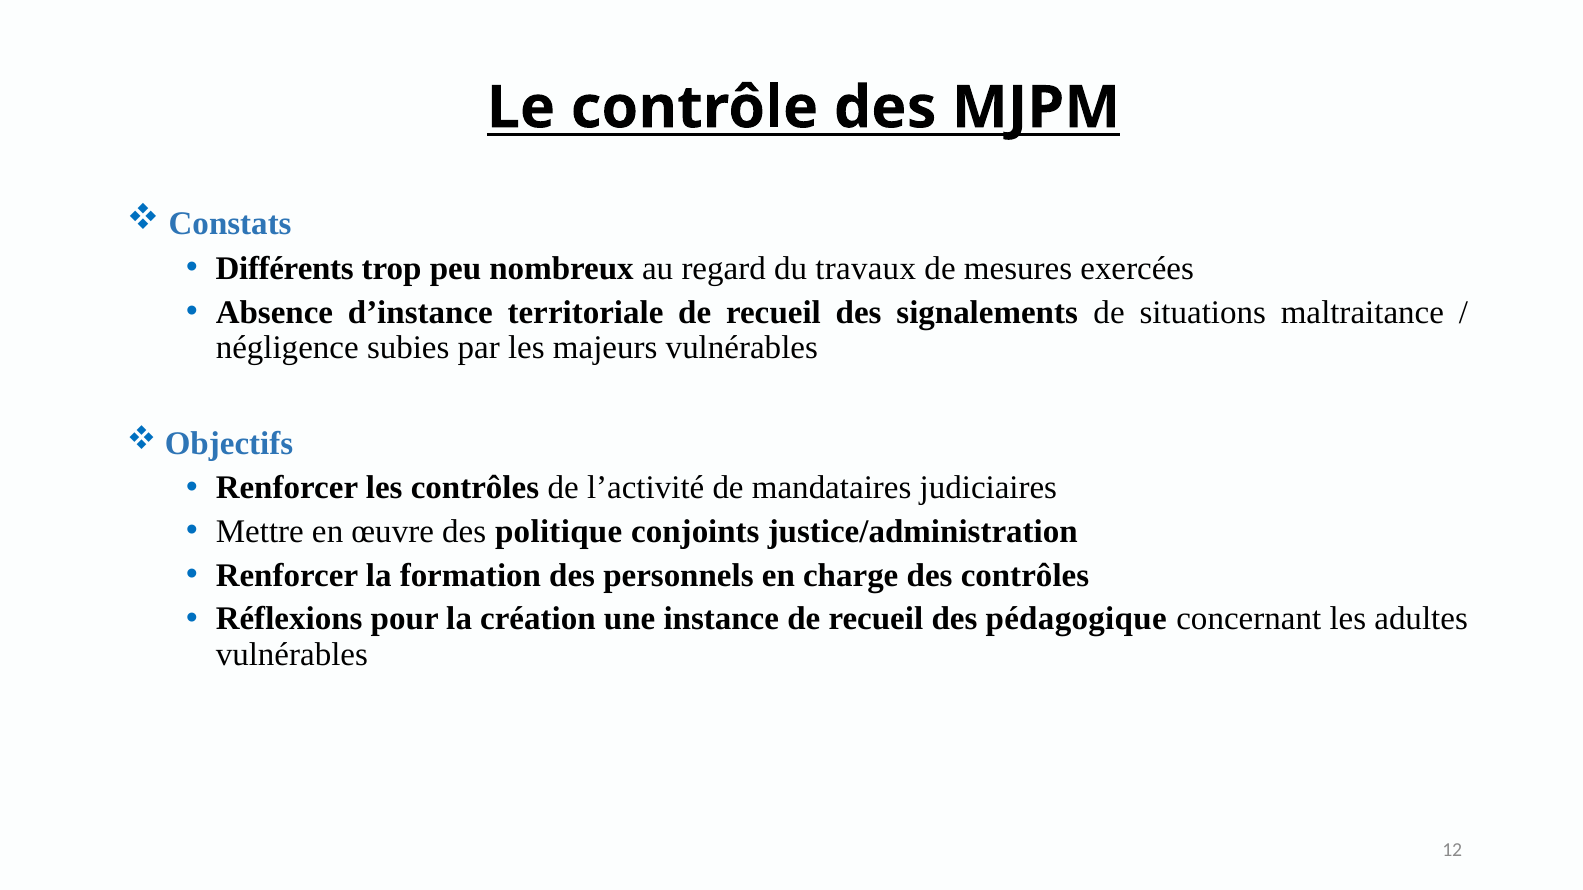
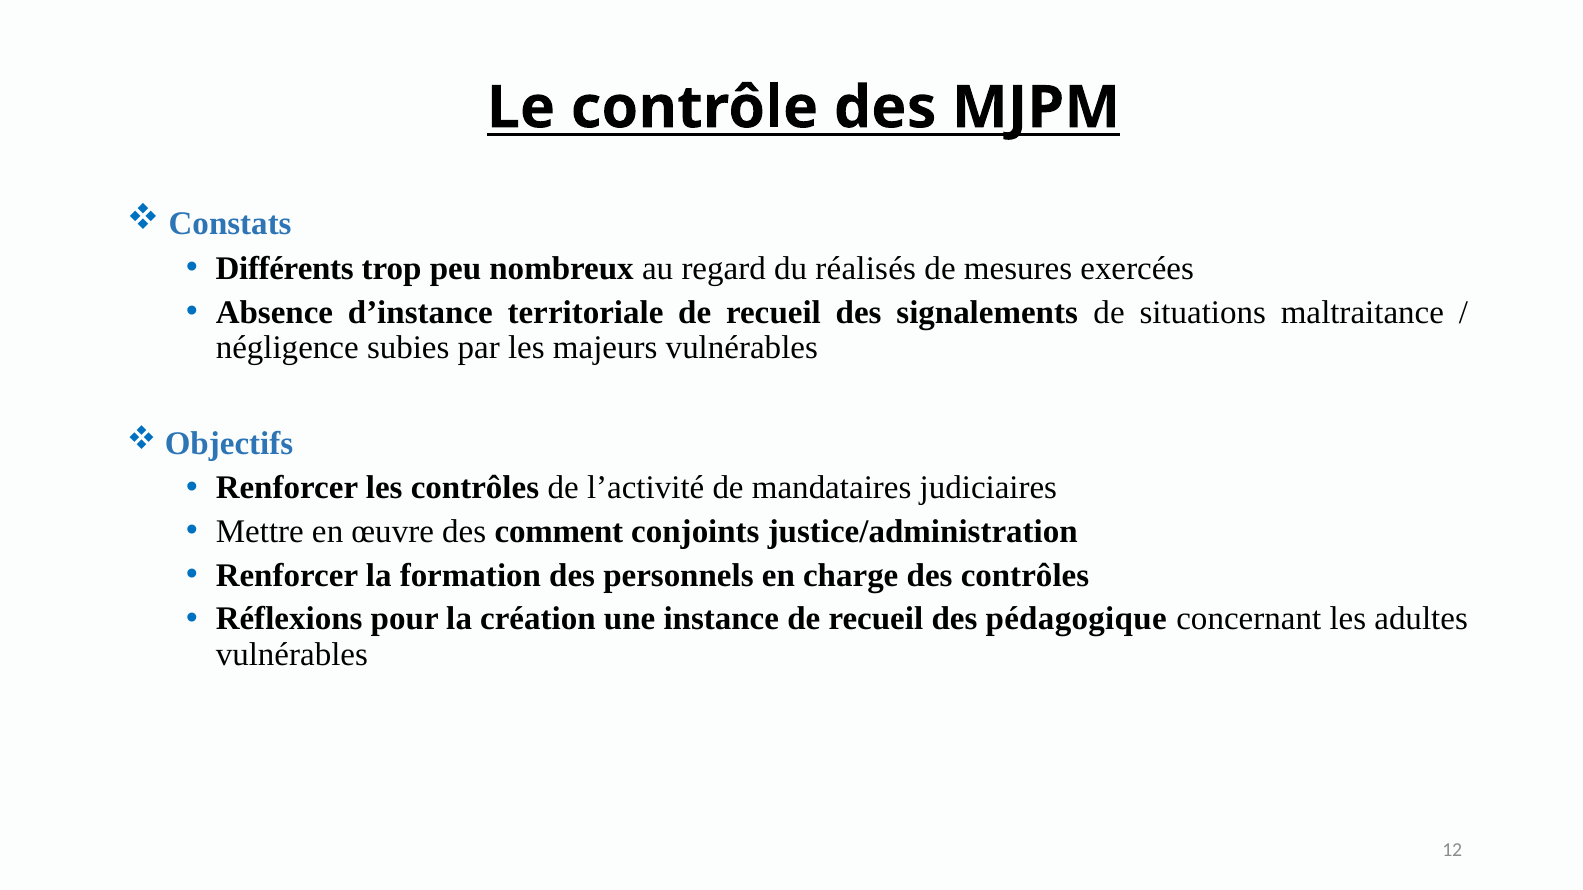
travaux: travaux -> réalisés (866, 268)
politique: politique -> comment (559, 532)
